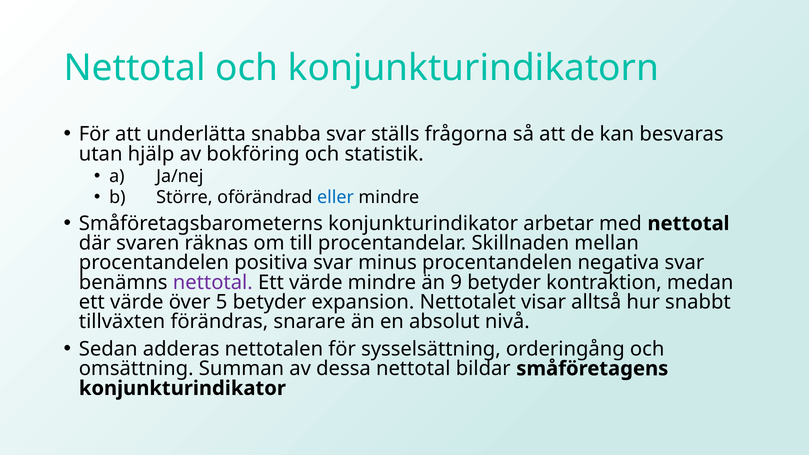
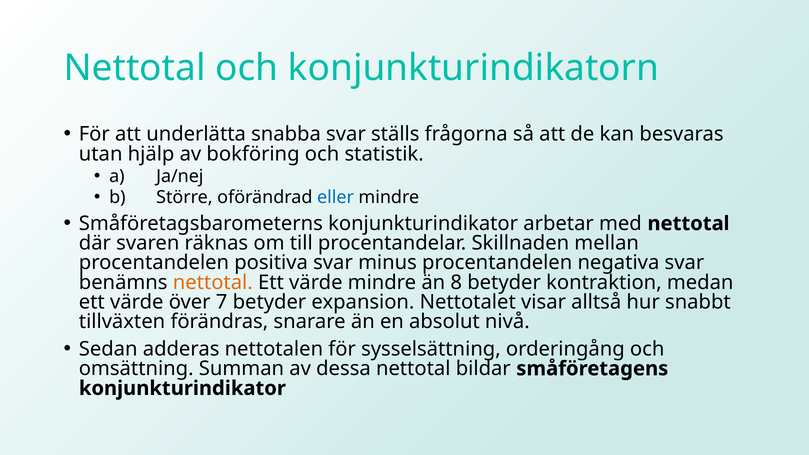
nettotal colour: purple -> orange (213, 282)
9: 9 -> 8 (456, 282)
5: 5 -> 7 (222, 302)
